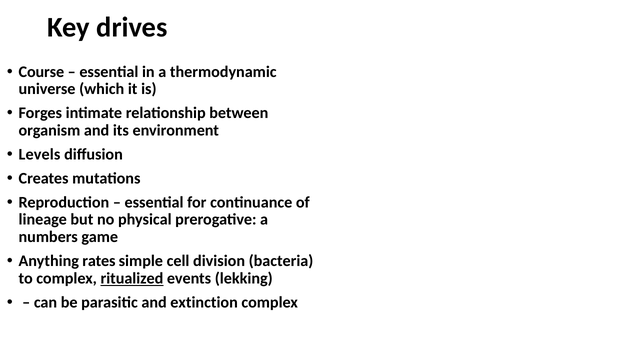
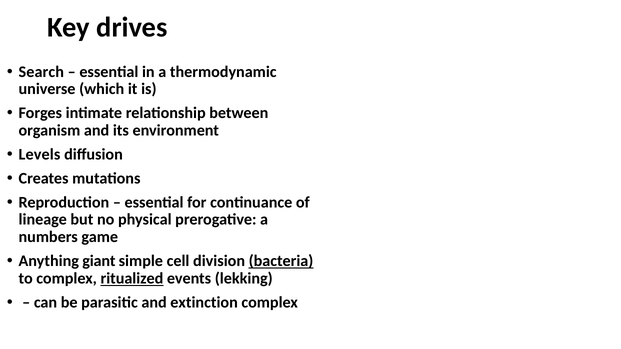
Course: Course -> Search (41, 72)
rates: rates -> giant (99, 261)
bacteria underline: none -> present (281, 261)
